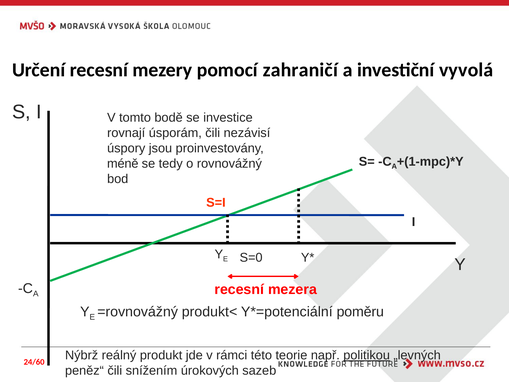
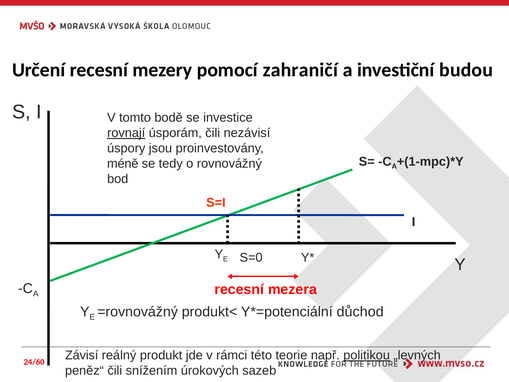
vyvolá: vyvolá -> budou (466, 70)
rovnají underline: none -> present (126, 133)
poměru: poměru -> důchod (360, 312)
Nýbrž: Nýbrž -> Závisí (82, 355)
